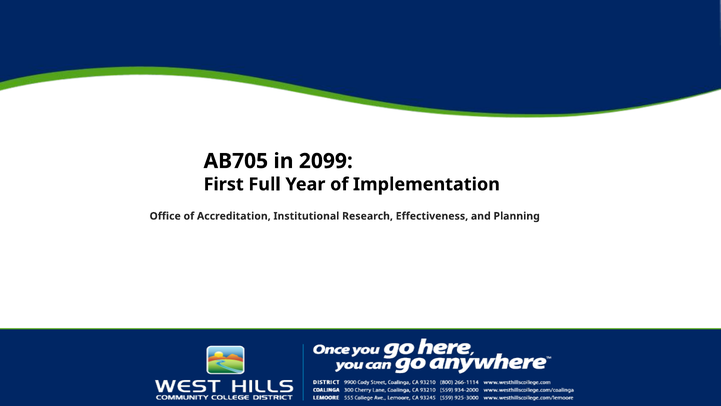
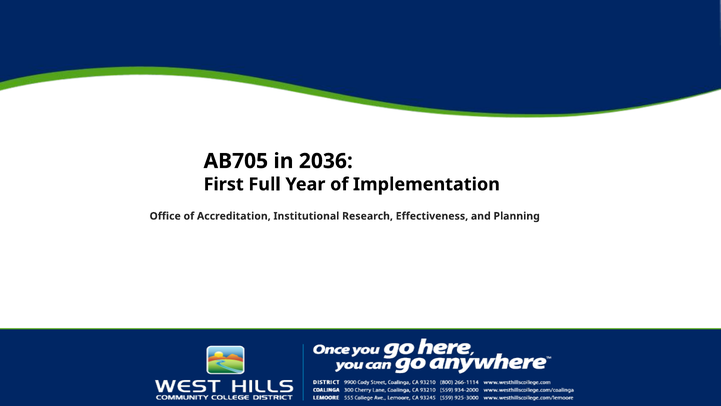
2099: 2099 -> 2036 (326, 161)
